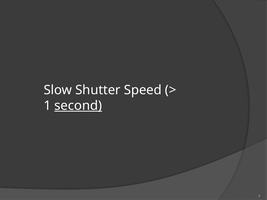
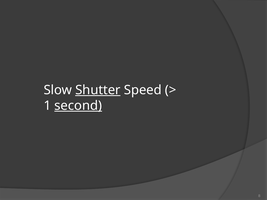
Shutter underline: none -> present (98, 90)
